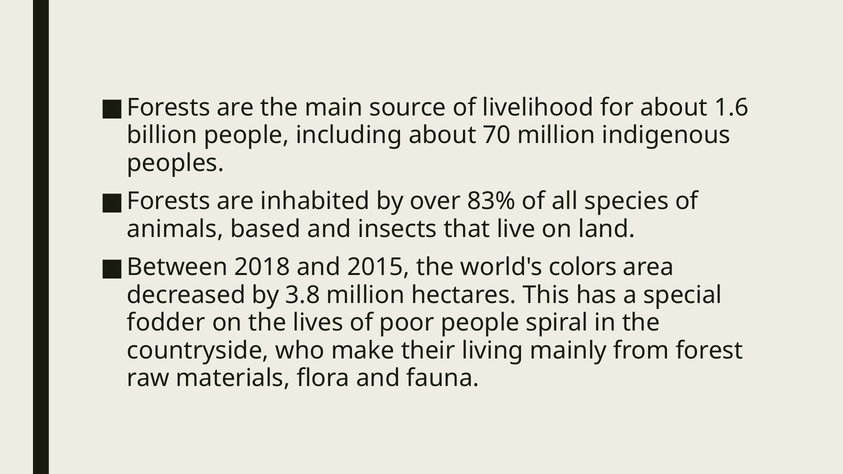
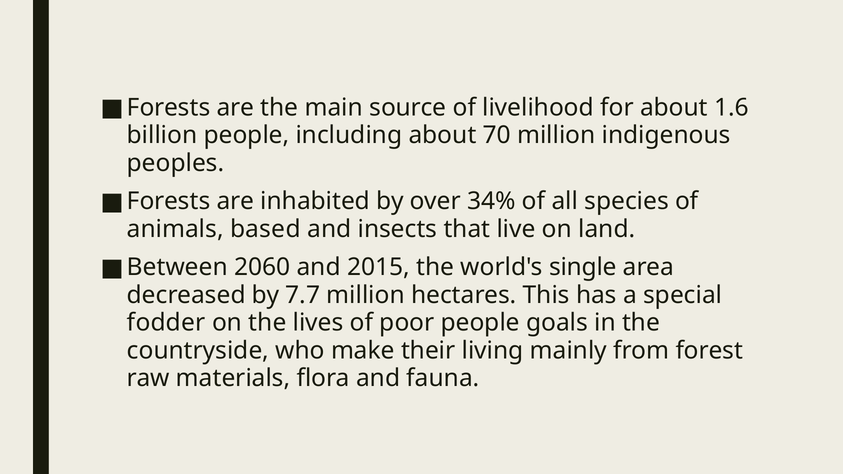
83%: 83% -> 34% (491, 201)
2018: 2018 -> 2060 (262, 267)
colors: colors -> single (583, 267)
3.8: 3.8 -> 7.7 (303, 295)
spiral: spiral -> goals (557, 323)
